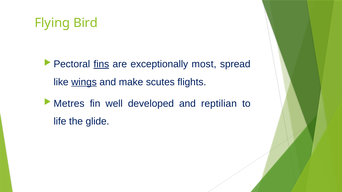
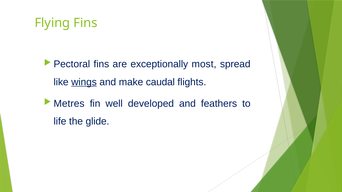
Flying Bird: Bird -> Fins (85, 23)
fins underline: present -> none (101, 64)
scutes: scutes -> caudal (160, 82)
reptilian: reptilian -> feathers (219, 104)
